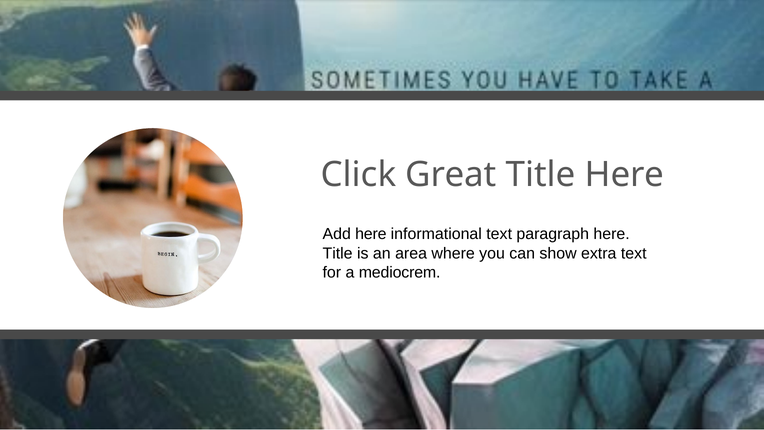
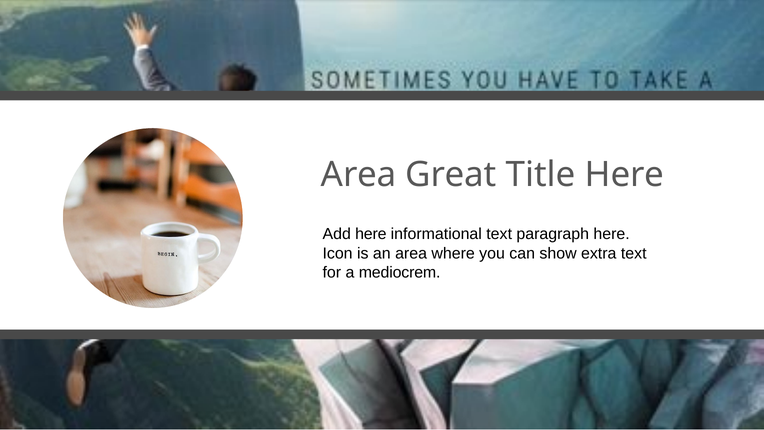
Click: Click -> Area (359, 175)
Title: Title -> Icon (338, 253)
